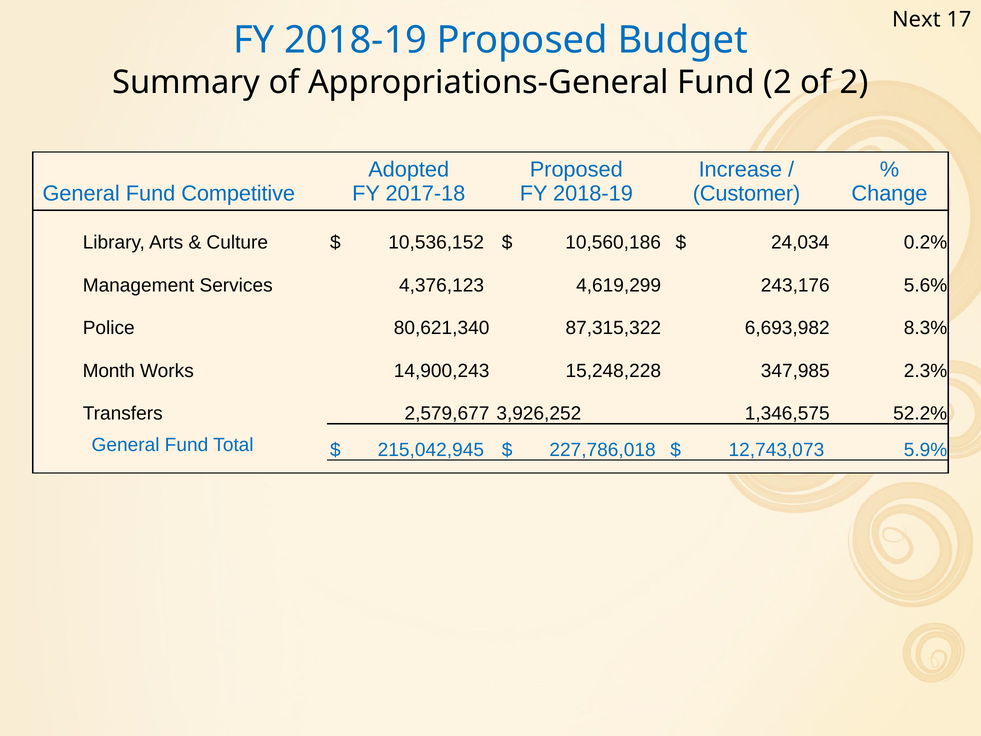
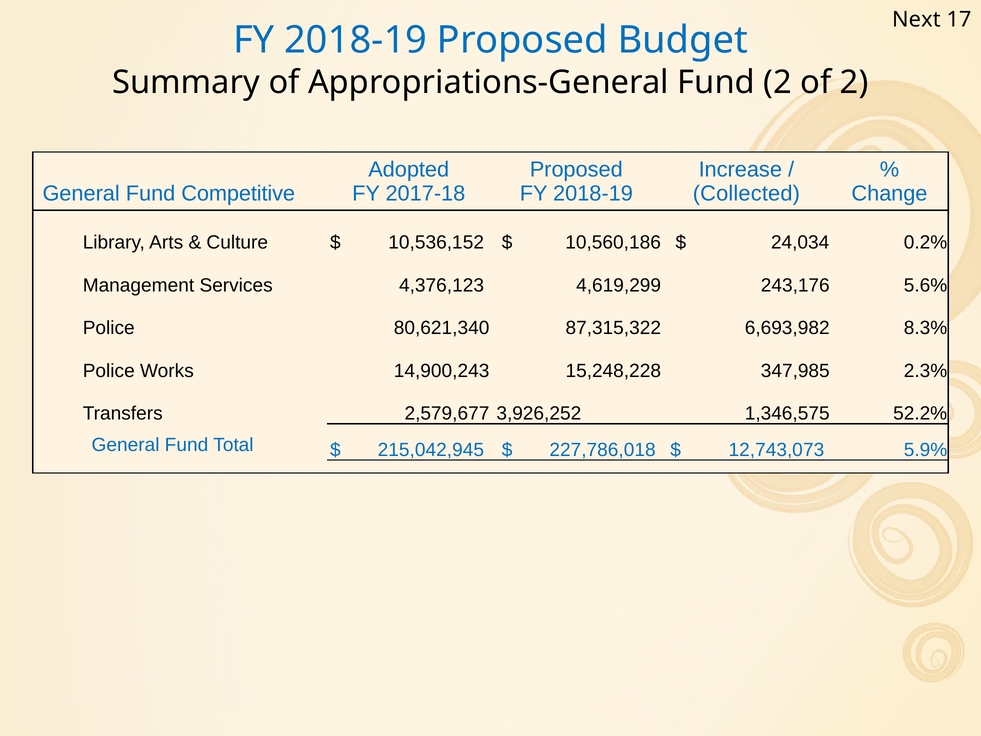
Customer: Customer -> Collected (746, 194)
Month: Month -> Police (109, 371)
